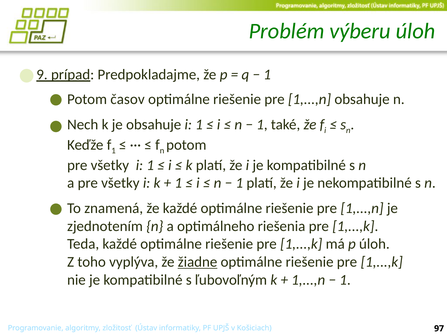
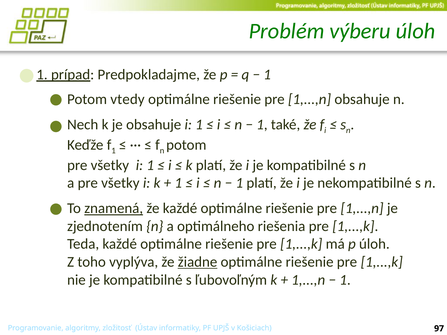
9: 9 -> 1 (42, 75)
časov: časov -> vtedy (128, 99)
znamená underline: none -> present (114, 208)
